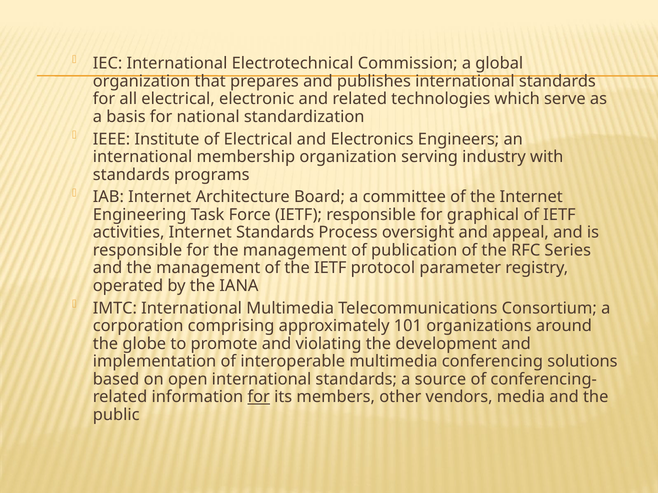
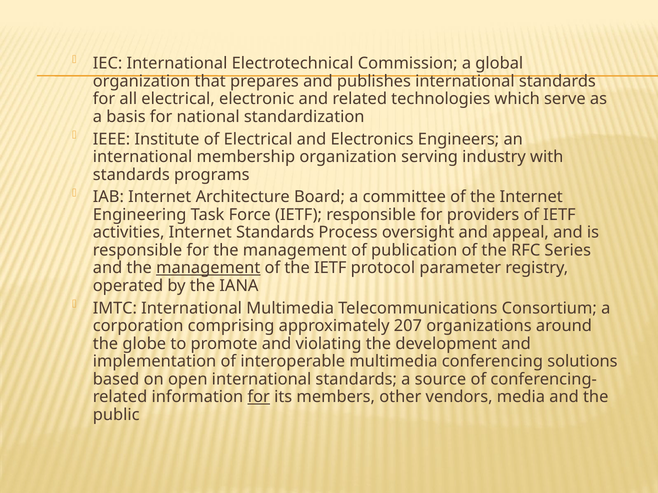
graphical: graphical -> providers (483, 215)
management underline: none -> present (208, 268)
101: 101 -> 207 (408, 326)
